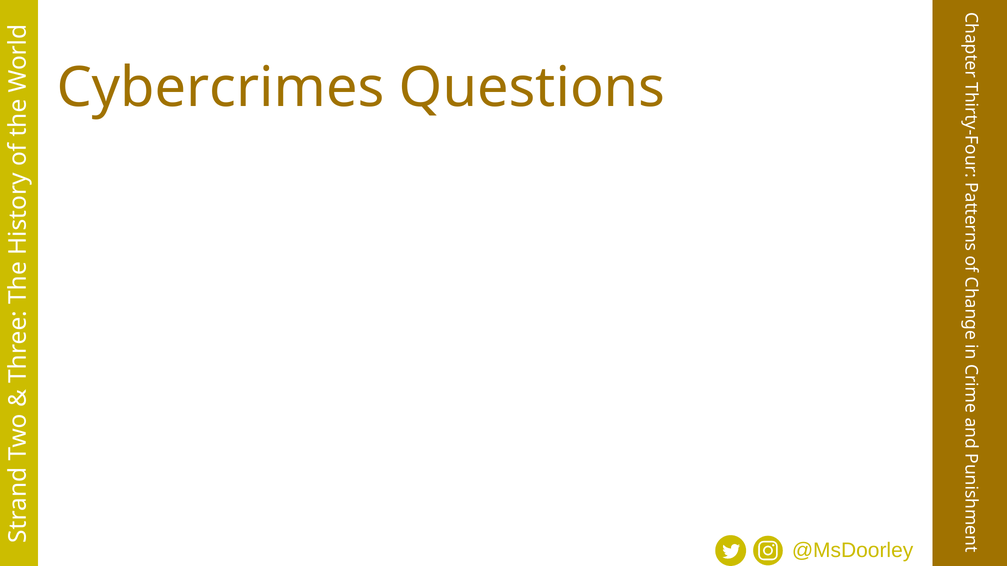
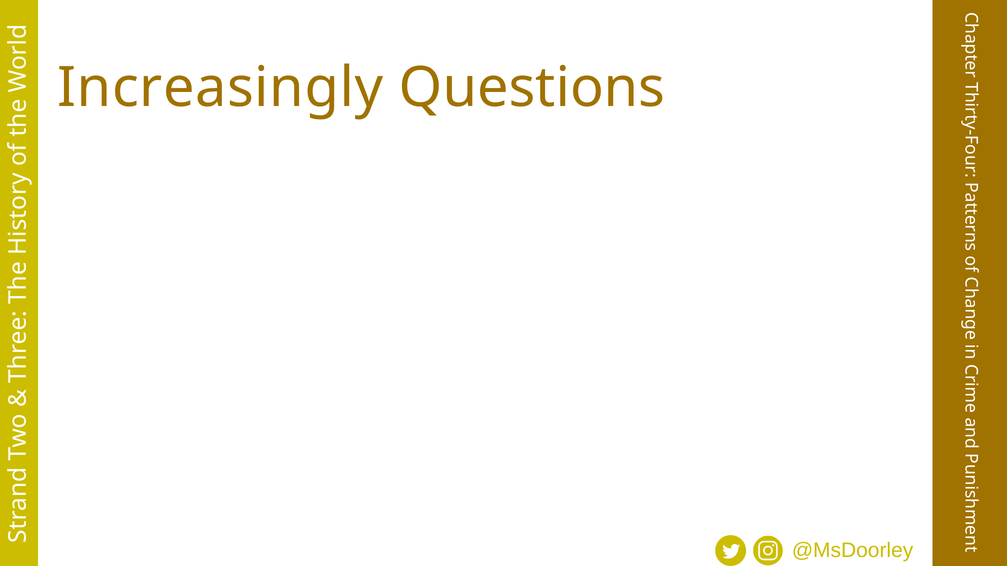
Cybercrimes: Cybercrimes -> Increasingly (220, 88)
